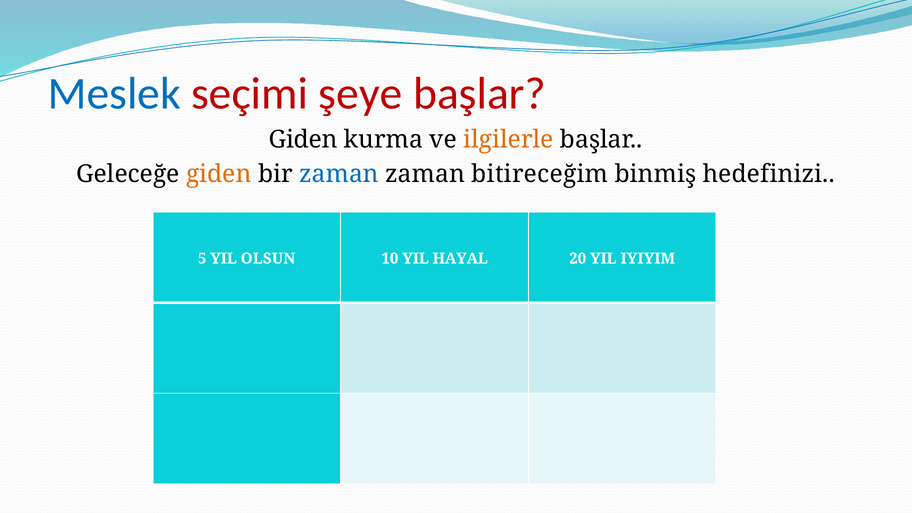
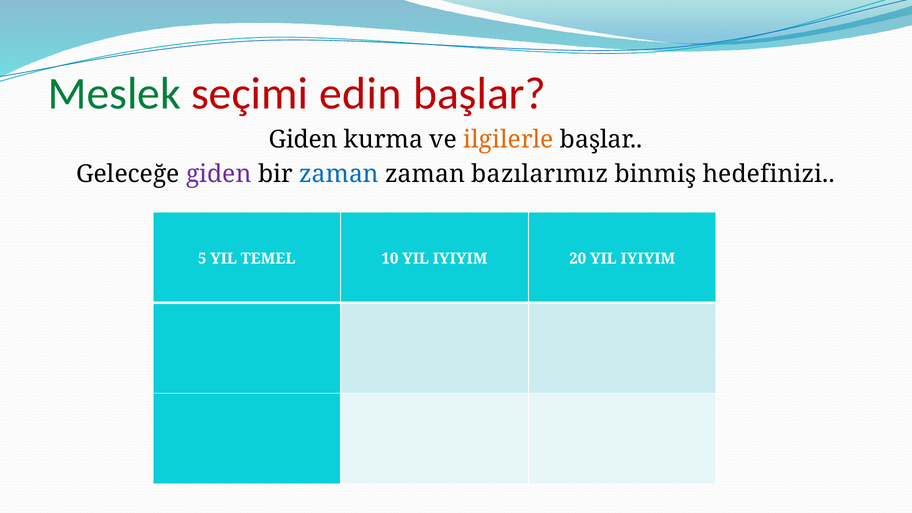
Meslek colour: blue -> green (114, 94)
şeye: şeye -> edin (360, 94)
giden colour: orange -> purple (219, 174)
bitireceğim: bitireceğim -> bazılarımız (540, 174)
OLSUN: OLSUN -> TEMEL (268, 258)
10 YIL HAYAL: HAYAL -> IYIYIM (460, 258)
